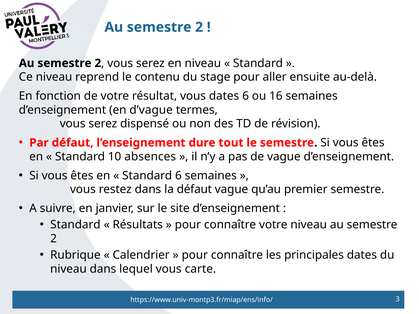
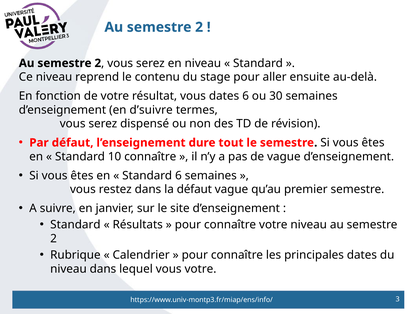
16: 16 -> 30 (276, 96)
d’vague: d’vague -> d’suivre (151, 110)
10 absences: absences -> connaître (150, 157)
vous carte: carte -> votre (201, 269)
